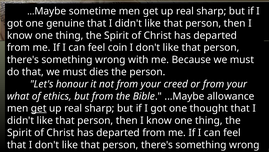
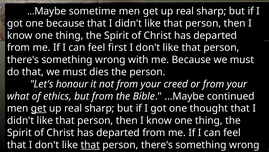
one genuine: genuine -> because (65, 23)
coin: coin -> first (118, 47)
allowance: allowance -> continued (231, 96)
that underline: none -> present (90, 144)
